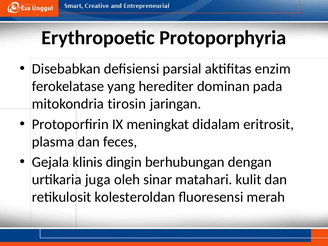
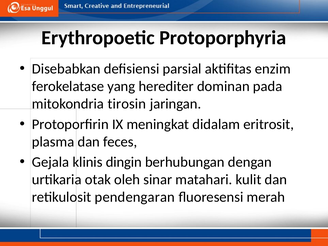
juga: juga -> otak (98, 180)
kolesteroldan: kolesteroldan -> pendengaran (135, 197)
